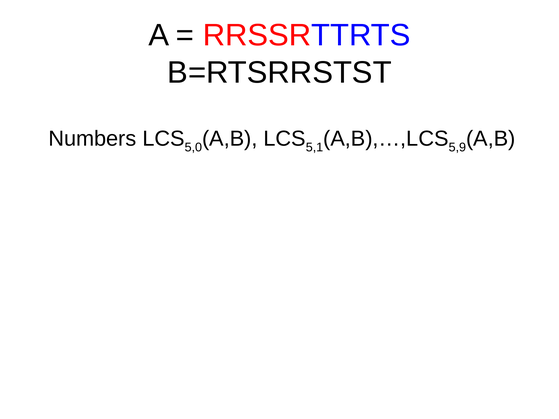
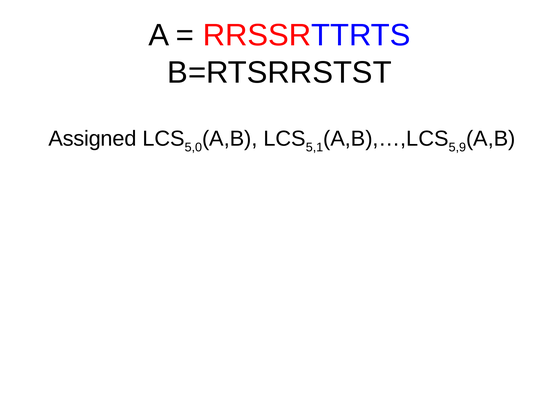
Numbers: Numbers -> Assigned (92, 139)
